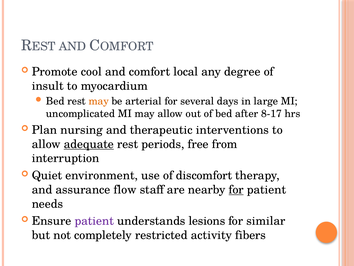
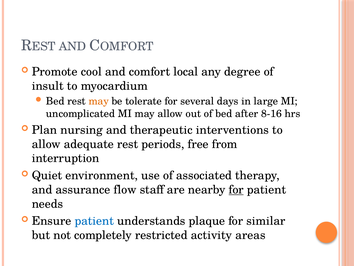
arterial: arterial -> tolerate (144, 101)
8-17: 8-17 -> 8-16 (271, 113)
adequate underline: present -> none (89, 144)
discomfort: discomfort -> associated (204, 175)
patient colour: purple -> blue (94, 221)
lesions: lesions -> plaque (207, 221)
fibers: fibers -> areas (250, 235)
